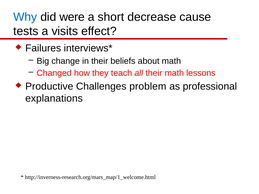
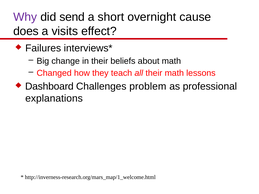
Why colour: blue -> purple (25, 17)
were: were -> send (72, 17)
decrease: decrease -> overnight (152, 17)
tests: tests -> does (26, 31)
Productive: Productive -> Dashboard (49, 86)
